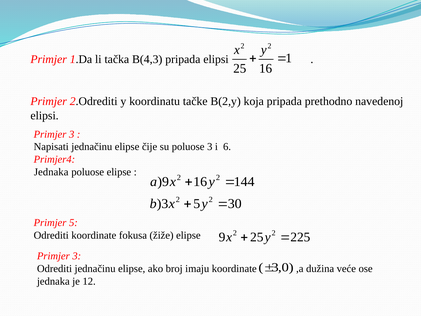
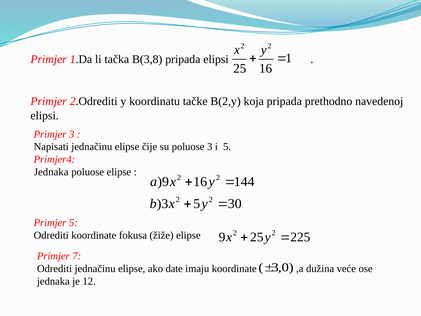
B(4,3: B(4,3 -> B(3,8 (147, 59)
i 6: 6 -> 5 (227, 147)
3: 3 -> 7 (77, 256)
broj: broj -> date (174, 268)
